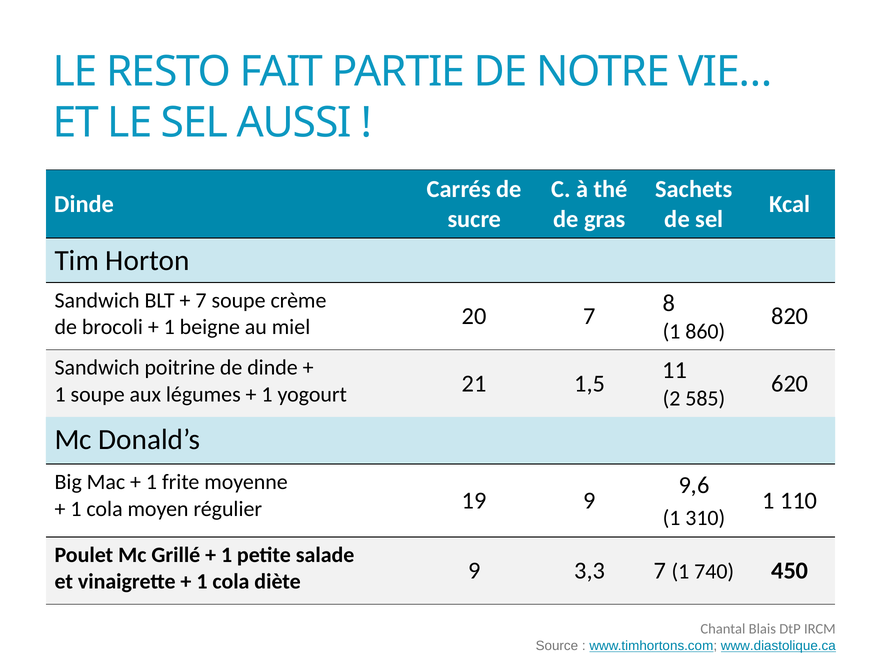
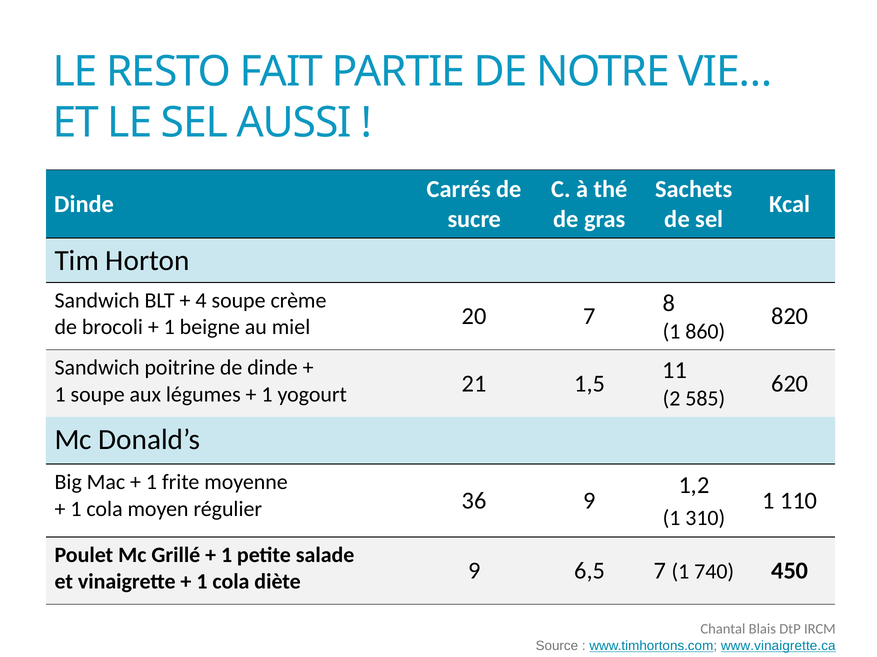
7: 7 -> 4 (201, 301)
9,6: 9,6 -> 1,2 (694, 486)
19: 19 -> 36 (474, 501)
3,3: 3,3 -> 6,5 (590, 572)
www.diastolique.ca: www.diastolique.ca -> www.vinaigrette.ca (778, 647)
